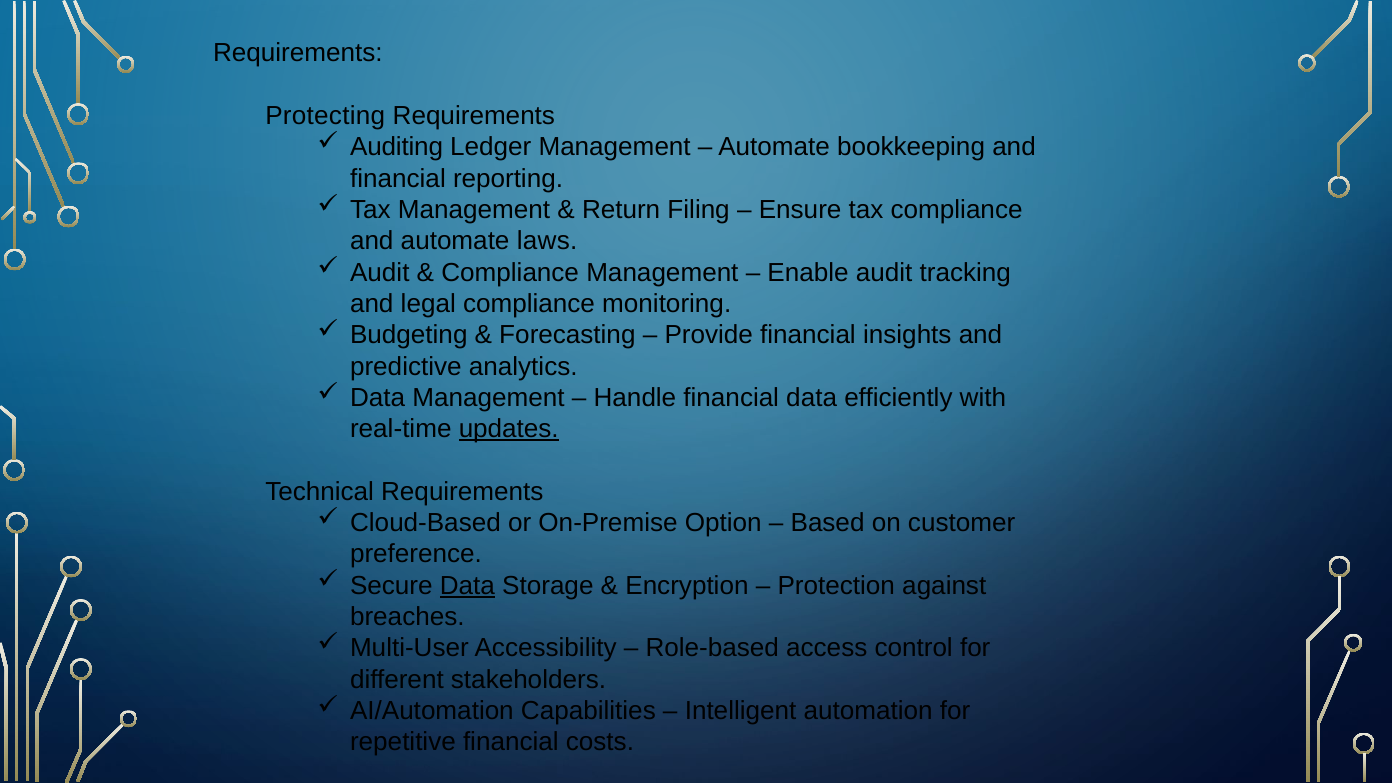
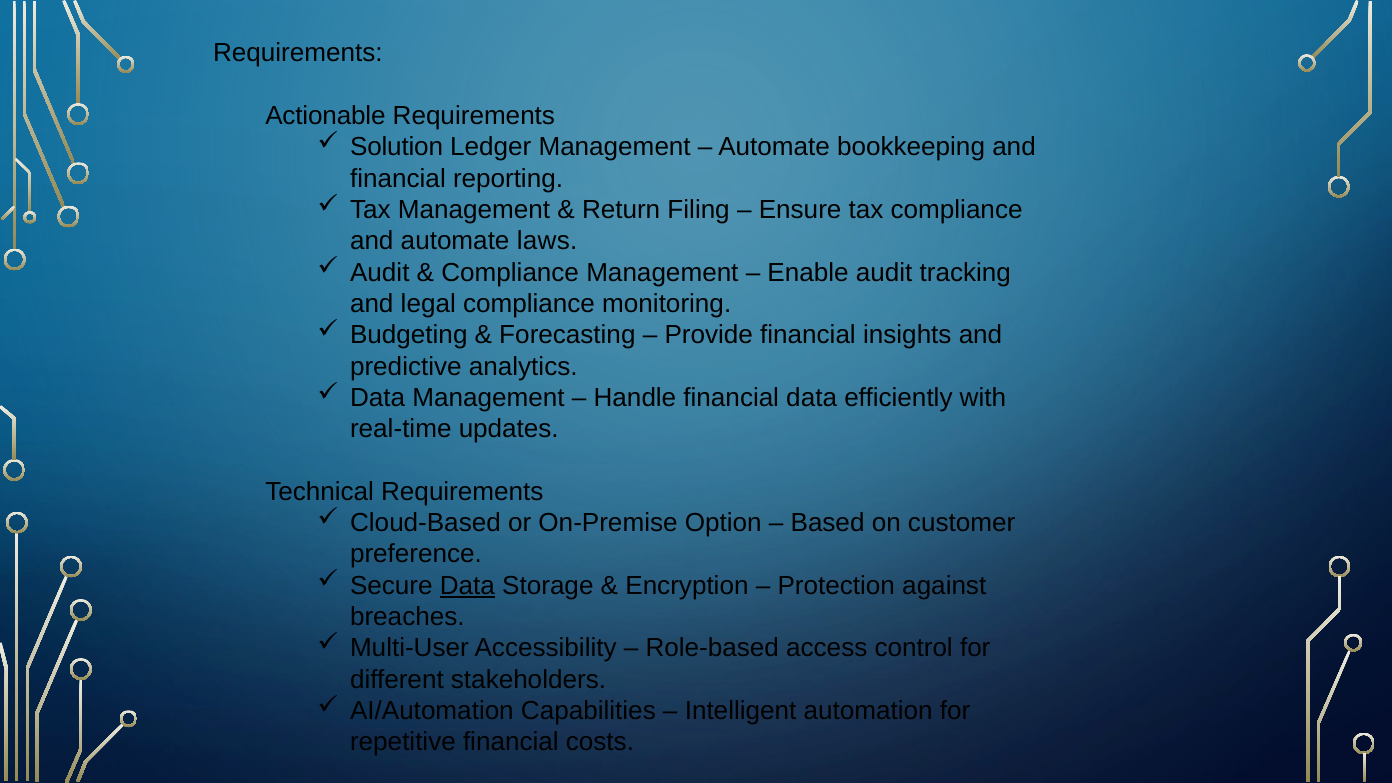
Protecting: Protecting -> Actionable (325, 116)
Auditing: Auditing -> Solution (397, 147)
updates underline: present -> none (509, 429)
